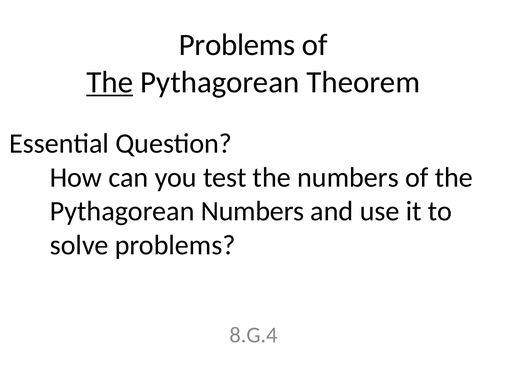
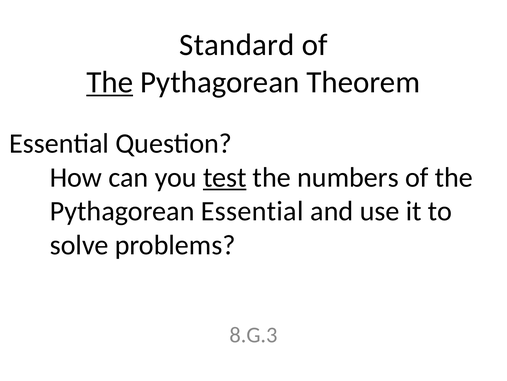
Problems: Problems -> Standard (237, 45)
test underline: none -> present (225, 177)
Pythagorean Numbers: Numbers -> Essential (252, 211)
8.G.4: 8.G.4 -> 8.G.3 (254, 335)
